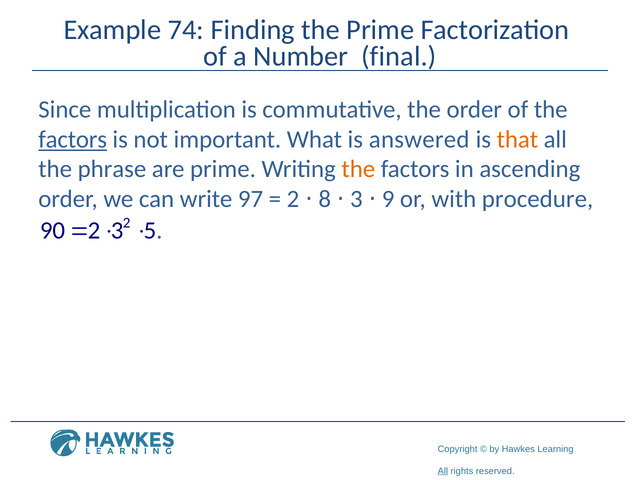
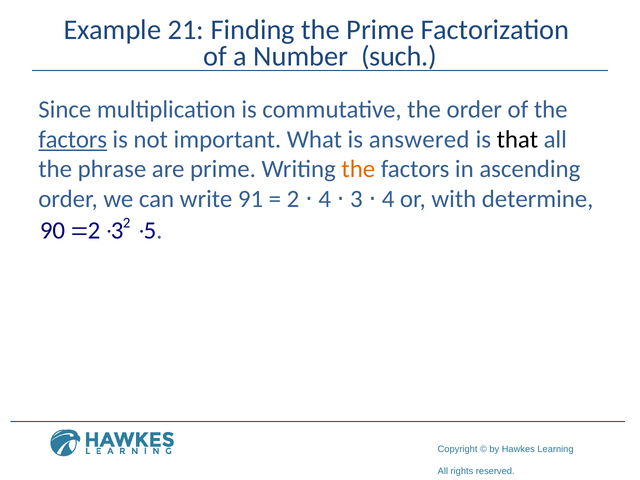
74: 74 -> 21 (186, 30)
final: final -> such (399, 56)
that colour: orange -> black (517, 139)
97: 97 -> 91 (251, 199)
2 8: 8 -> 4 (325, 199)
3 9: 9 -> 4 (388, 199)
procedure: procedure -> determine (538, 199)
All underline: present -> none (443, 471)
